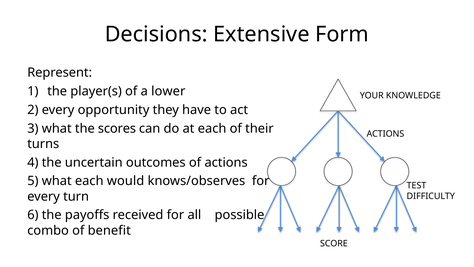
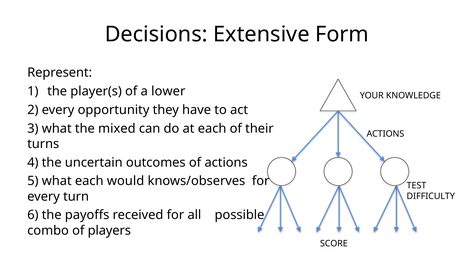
scores: scores -> mixed (117, 128)
benefit: benefit -> players (109, 230)
